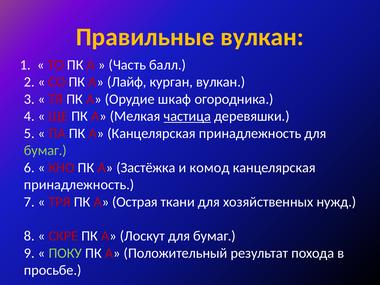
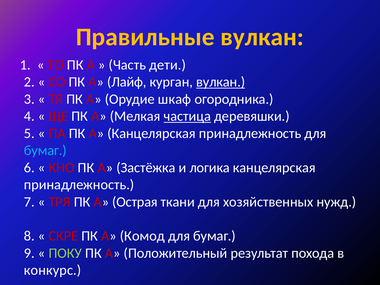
балл: балл -> дети (167, 65)
вулкан underline: none -> present (221, 82)
бумаг colour: light green -> light blue (45, 150)
комод: комод -> логика (210, 168)
Лоскут: Лоскут -> Комод (142, 236)
просьбе: просьбе -> конкурс (53, 270)
